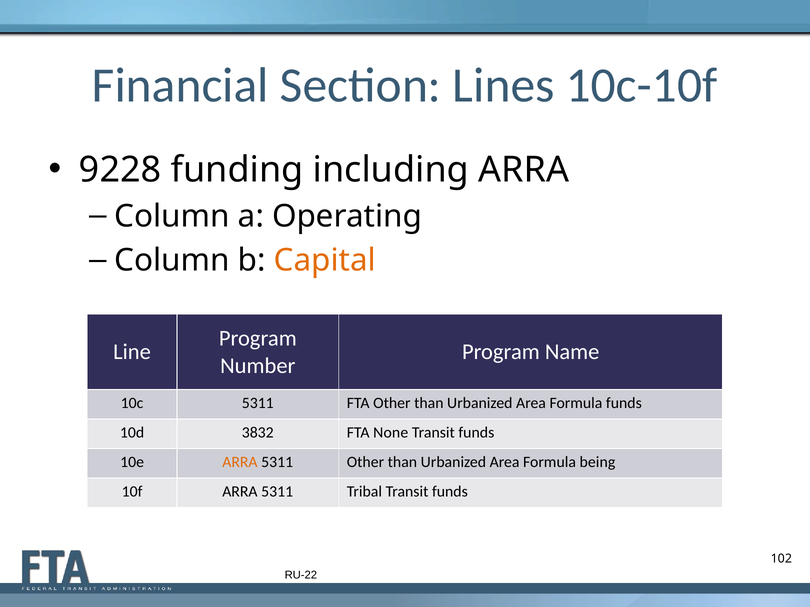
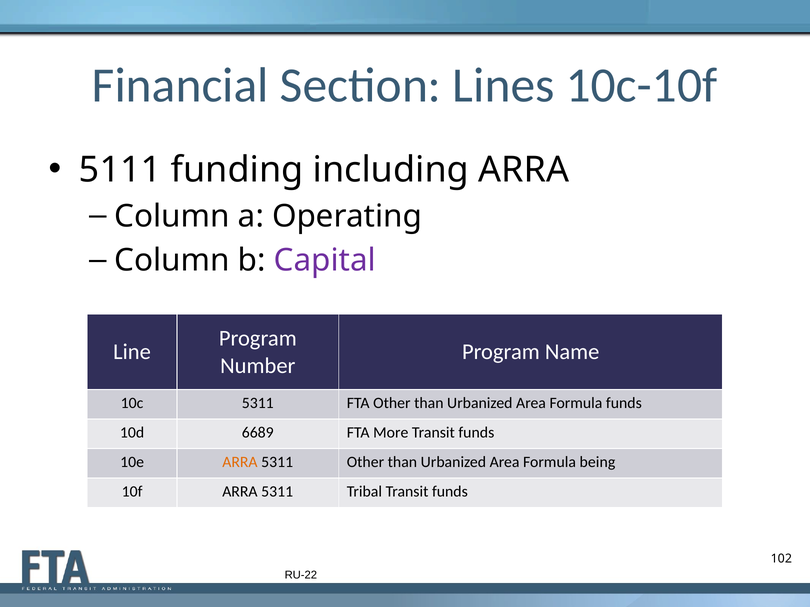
9228: 9228 -> 5111 (120, 170)
Capital colour: orange -> purple (325, 261)
3832: 3832 -> 6689 (258, 433)
None: None -> More (391, 433)
